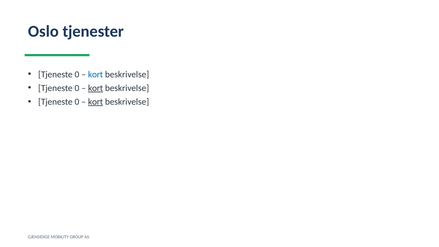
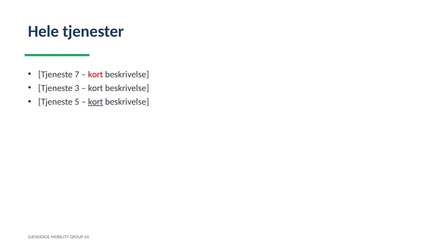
Oslo: Oslo -> Hele (43, 31)
0: 0 -> 7 (77, 74)
kort colour: blue -> red (96, 74)
0: 0 -> 3 (77, 88)
kort underline: present -> none (96, 88)
0: 0 -> 5 (77, 102)
